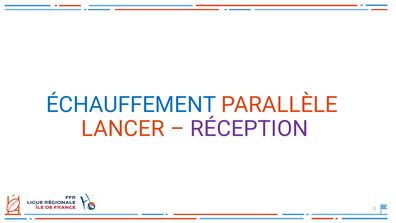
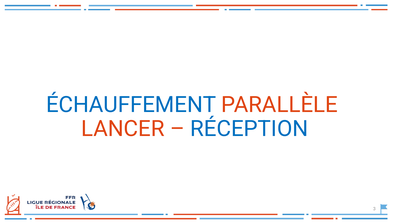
RÉCEPTION colour: purple -> blue (249, 129)
